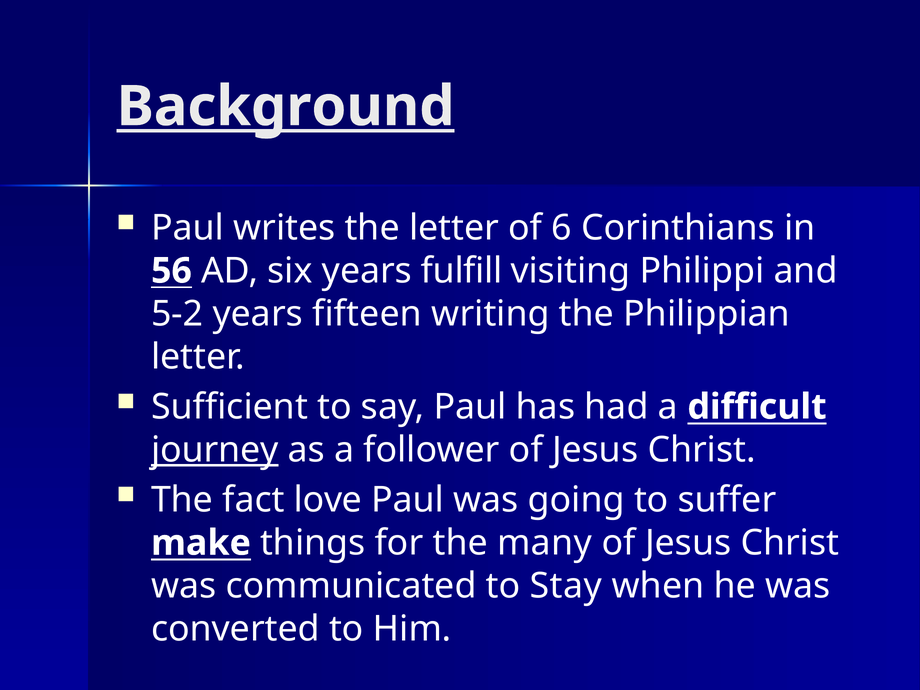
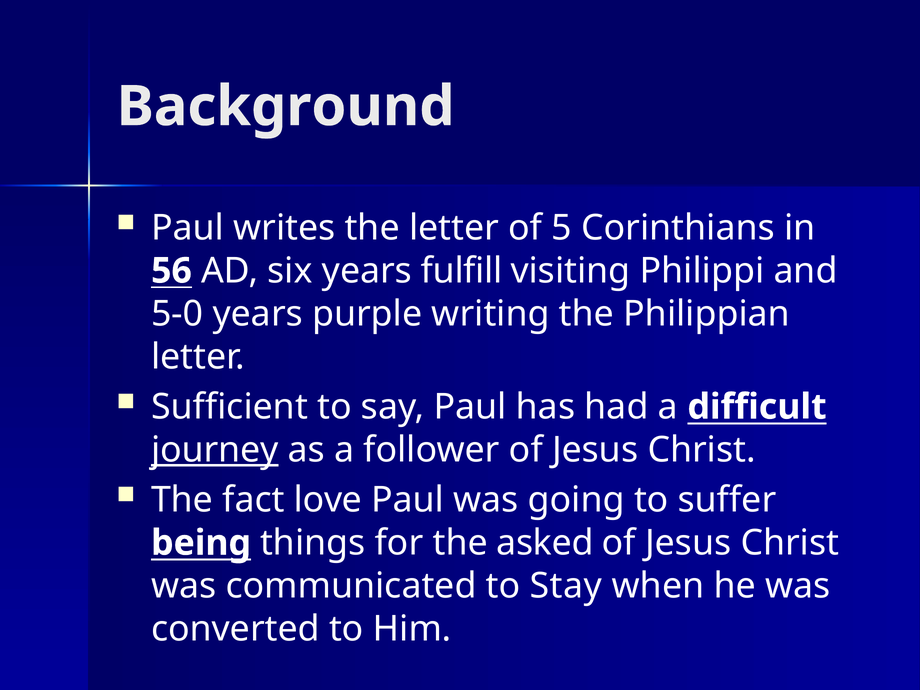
Background underline: present -> none (286, 107)
6: 6 -> 5 (562, 228)
5-2: 5-2 -> 5-0 (177, 314)
fifteen: fifteen -> purple (367, 314)
make: make -> being (201, 543)
many: many -> asked (545, 543)
